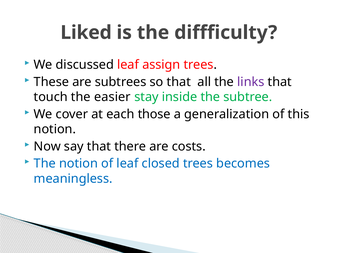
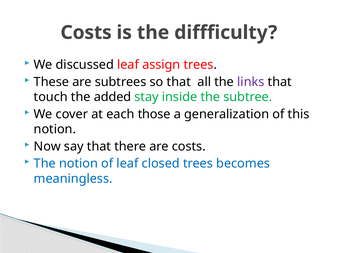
Liked: Liked -> Costs (86, 33)
easier: easier -> added (113, 97)
